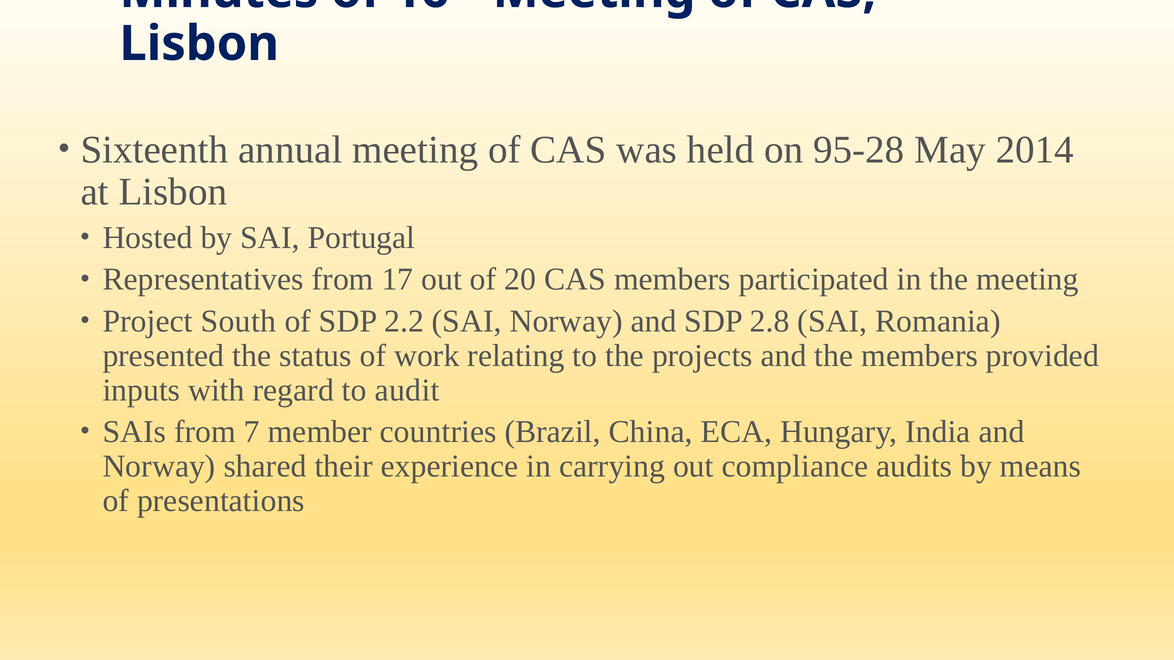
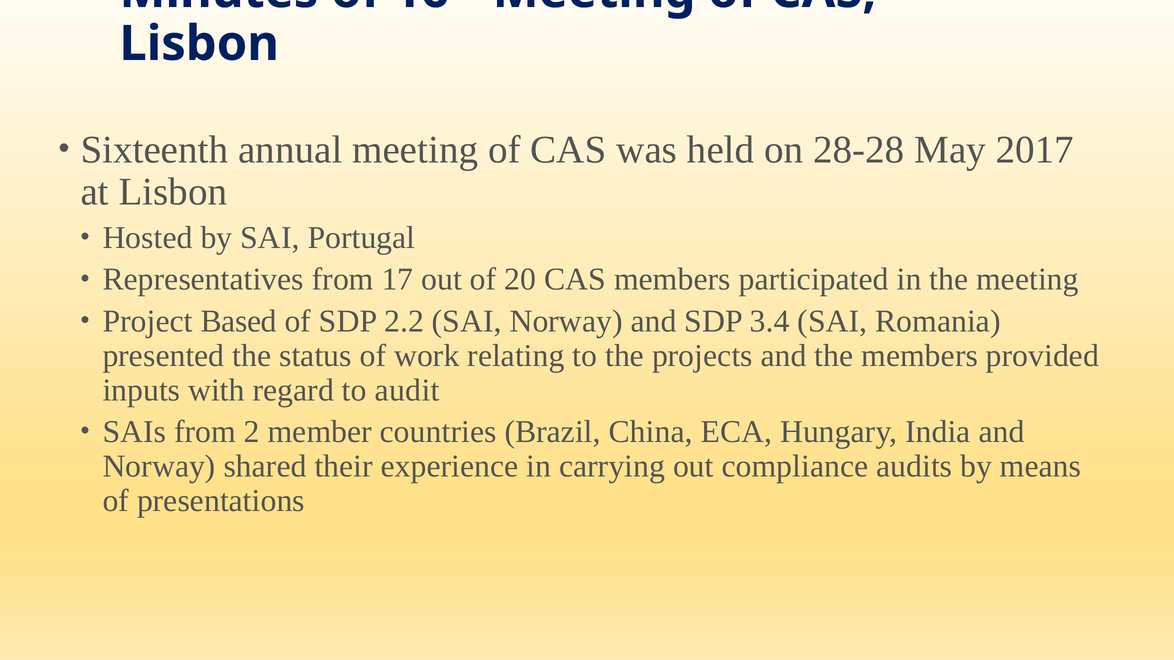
95-28: 95-28 -> 28-28 (859, 150)
2014: 2014 -> 2017 (1035, 150)
South: South -> Based (239, 321)
2.8: 2.8 -> 3.4 (770, 321)
7: 7 -> 2 (252, 432)
